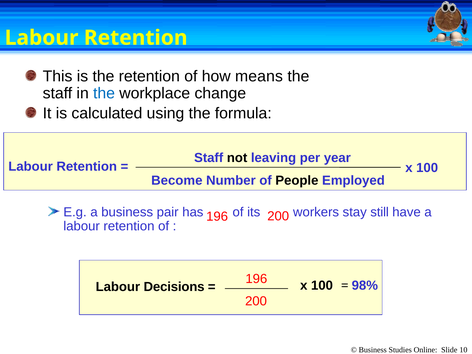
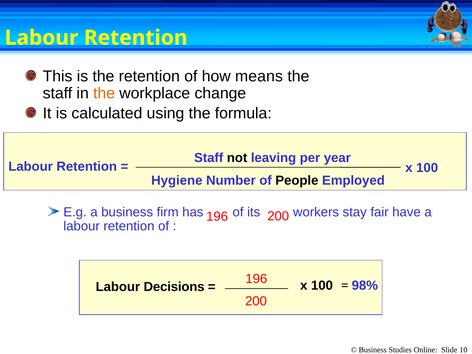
the colour: blue -> orange (104, 93)
Become: Become -> Hygiene (177, 181)
pair: pair -> firm (168, 212)
still: still -> fair (380, 212)
